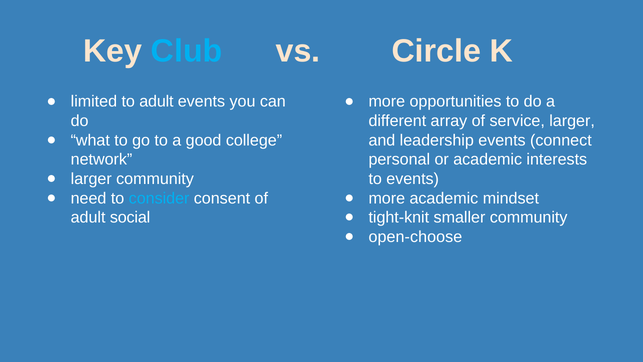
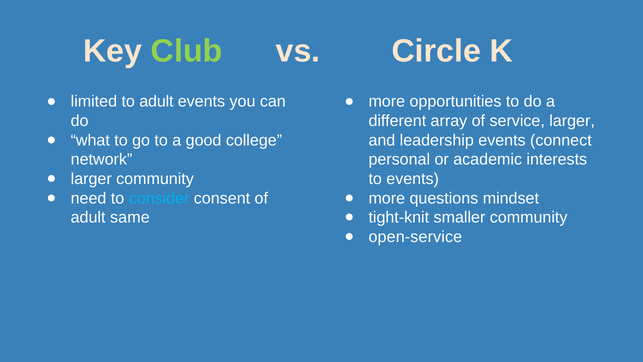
Club colour: light blue -> light green (187, 51)
more academic: academic -> questions (444, 198)
social: social -> same (130, 217)
open-choose: open-choose -> open-service (415, 237)
